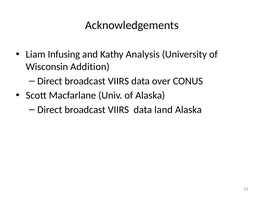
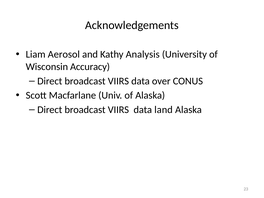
Infusing: Infusing -> Aerosol (64, 54)
Addition: Addition -> Accuracy (90, 67)
